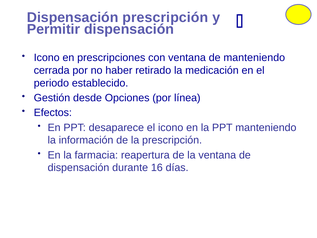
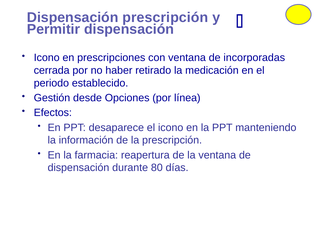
de manteniendo: manteniendo -> incorporadas (254, 58)
16: 16 -> 80 (157, 168)
